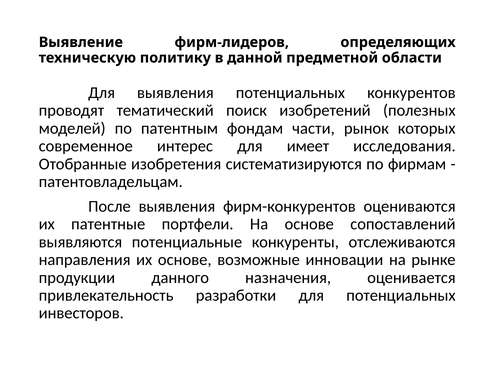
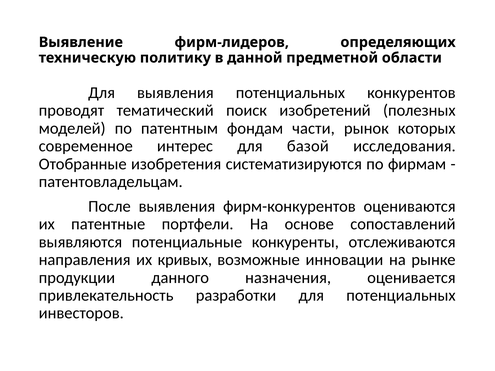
имеет: имеет -> базой (308, 146)
их основе: основе -> кривых (185, 260)
